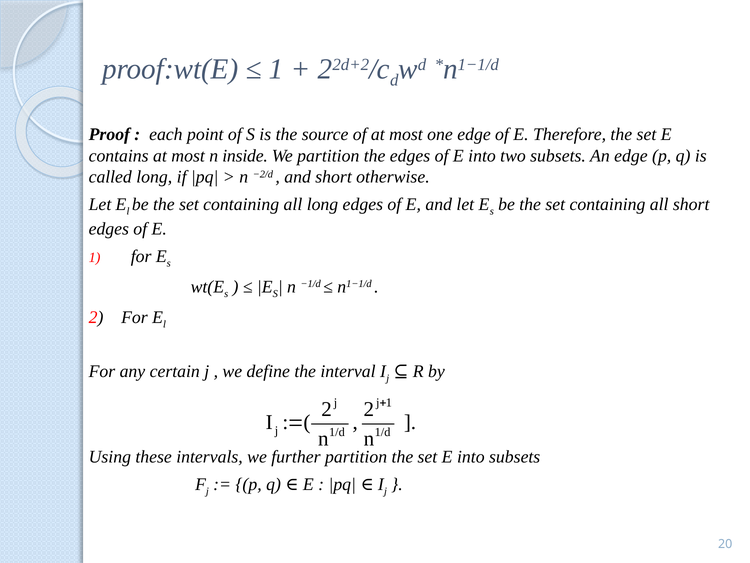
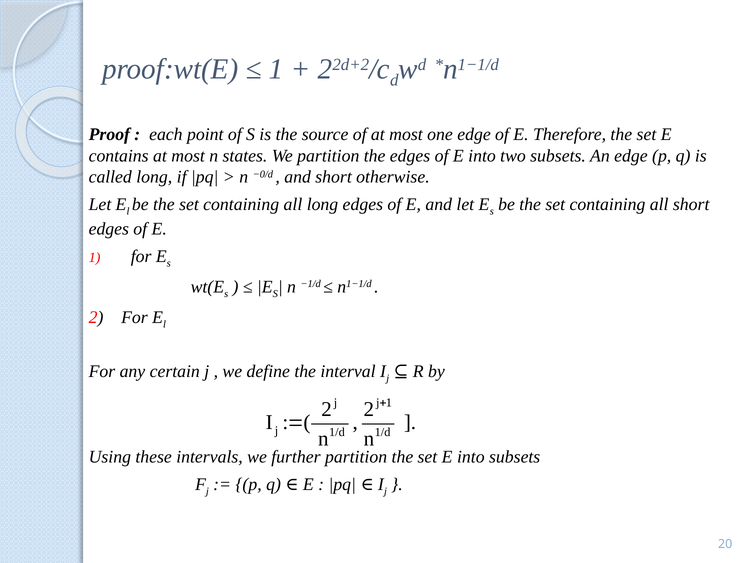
inside: inside -> states (245, 156)
−2/d: −2/d -> −0/d (263, 174)
